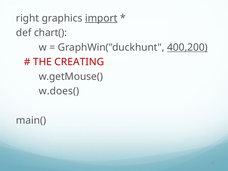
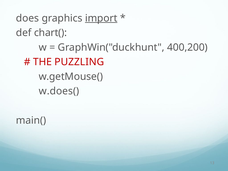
right: right -> does (27, 18)
400,200 underline: present -> none (187, 47)
CREATING: CREATING -> PUZZLING (79, 62)
